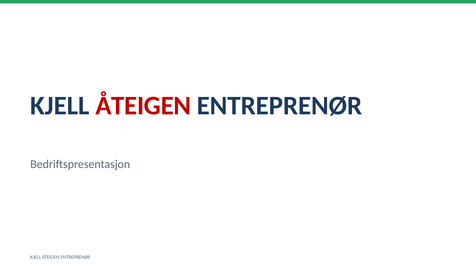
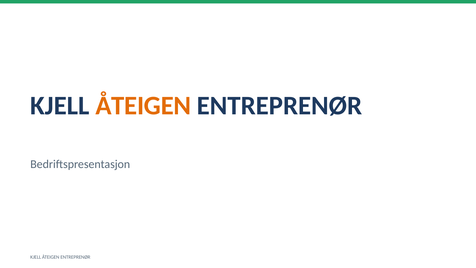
ÅTEIGEN colour: red -> orange (143, 106)
